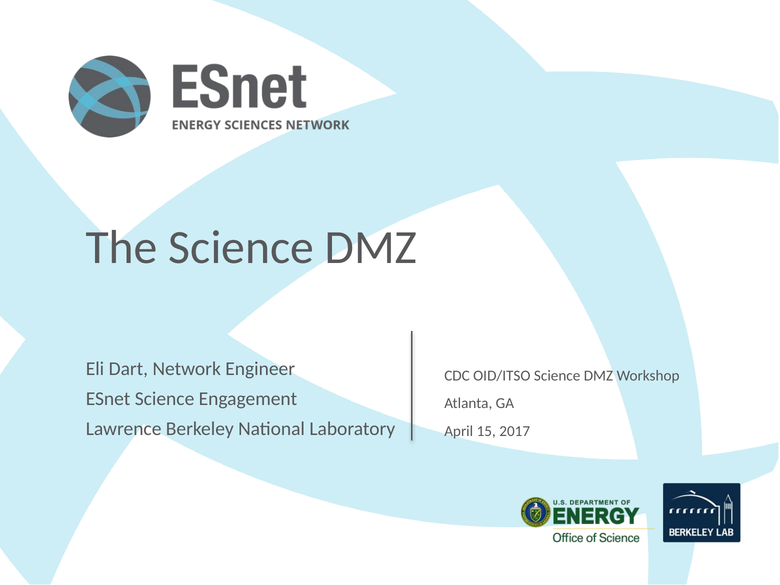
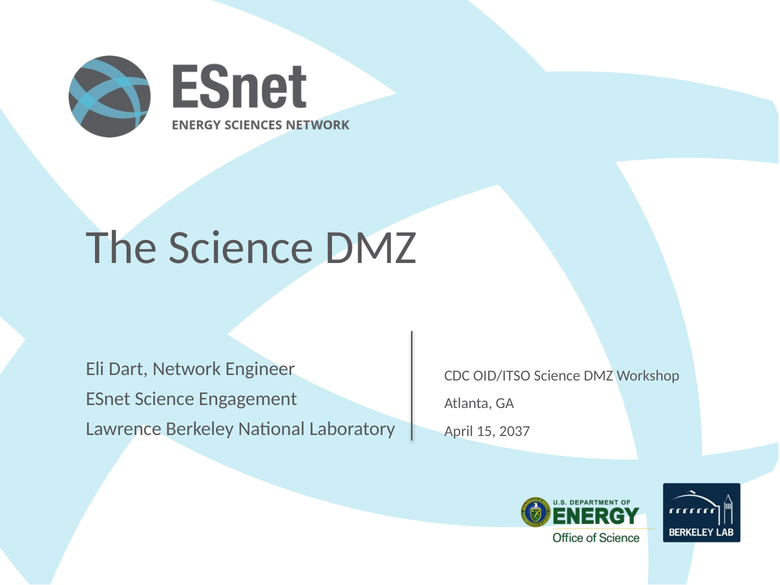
2017: 2017 -> 2037 (515, 431)
